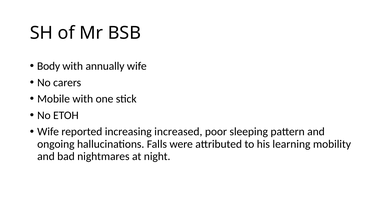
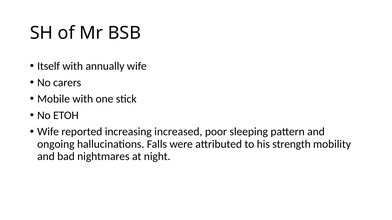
Body: Body -> Itself (49, 66)
learning: learning -> strength (292, 144)
